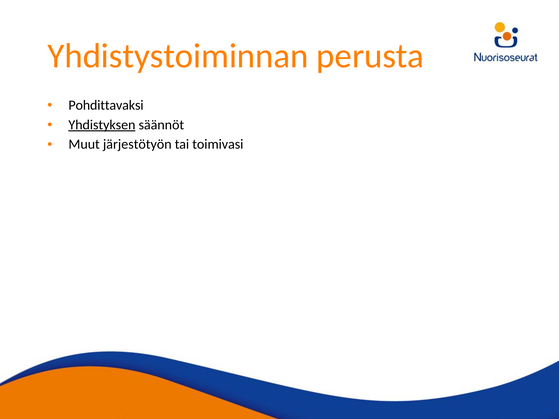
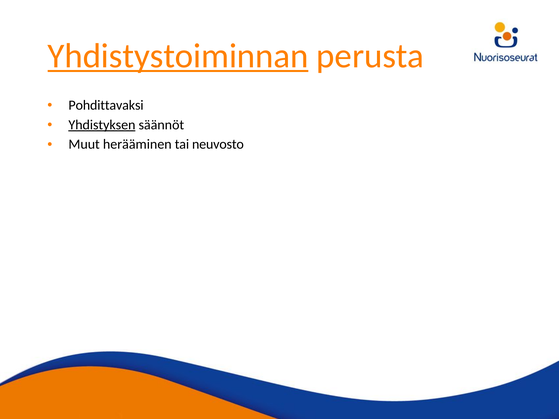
Yhdistystoiminnan underline: none -> present (178, 56)
järjestötyön: järjestötyön -> herääminen (137, 144)
toimivasi: toimivasi -> neuvosto (218, 144)
